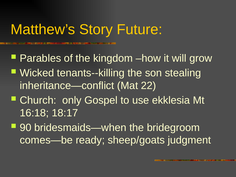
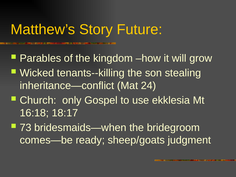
22: 22 -> 24 (149, 86)
90: 90 -> 73 (26, 128)
